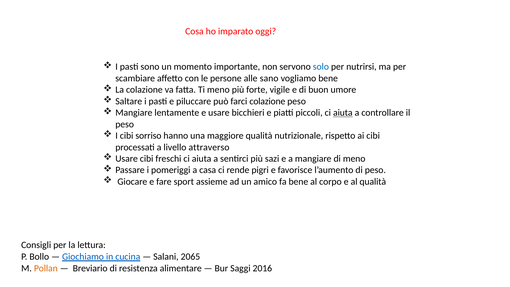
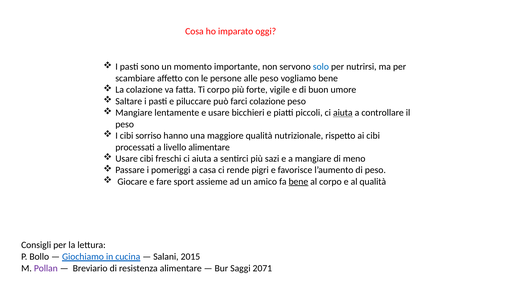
alle sano: sano -> peso (269, 78)
Ti meno: meno -> corpo (218, 90)
livello attraverso: attraverso -> alimentare (209, 147)
bene underline: none -> present (298, 182)
2065: 2065 -> 2015 (190, 256)
Pollan colour: orange -> purple (46, 268)
2016: 2016 -> 2071 (262, 268)
